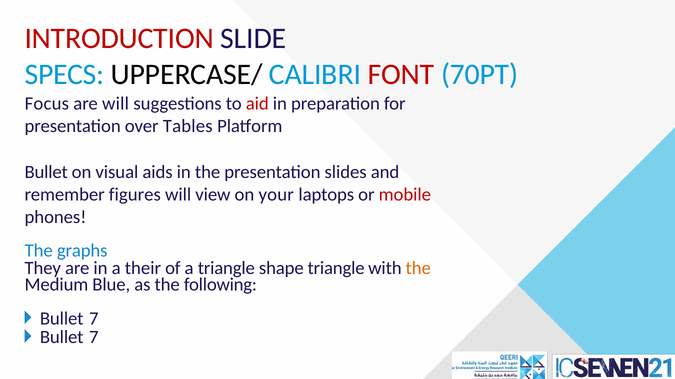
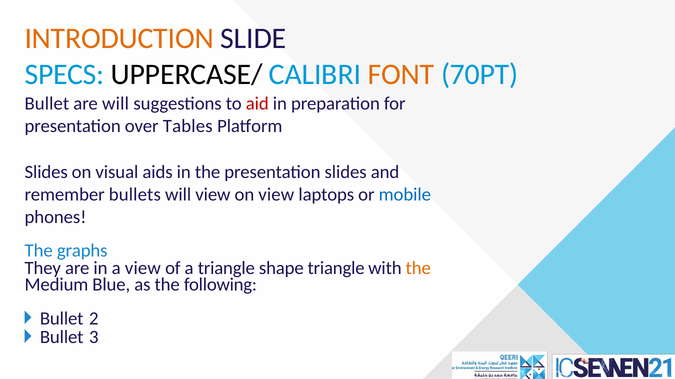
INTRODUCTION colour: red -> orange (119, 39)
FONT colour: red -> orange (401, 74)
Focus: Focus -> Bullet (47, 104)
Bullet: Bullet -> Slides (46, 172)
figures: figures -> bullets (135, 195)
on your: your -> view (276, 195)
mobile colour: red -> blue (405, 195)
a their: their -> view (143, 268)
7: 7 -> 2 (94, 319)
7: 7 -> 3 (94, 338)
